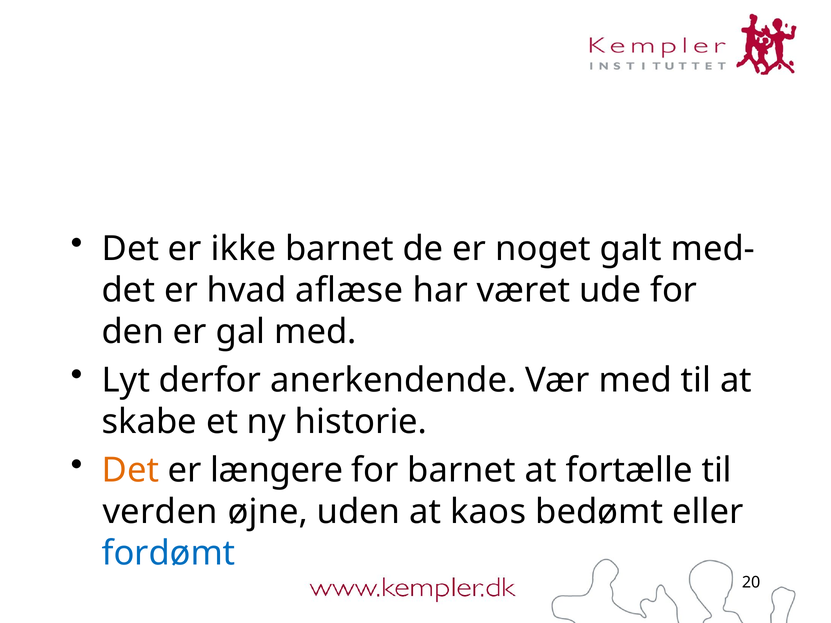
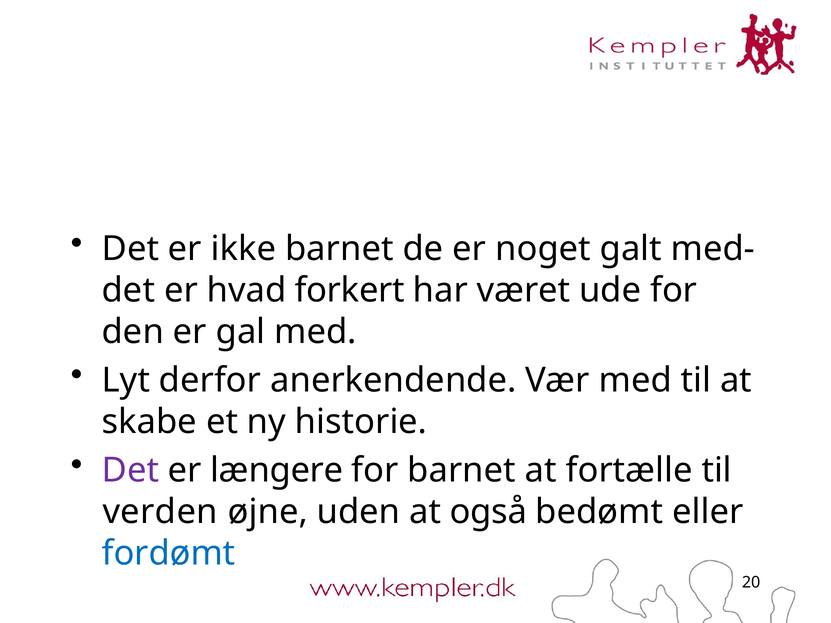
aflæse: aflæse -> forkert (350, 290)
Det colour: orange -> purple (130, 471)
kaos: kaos -> også (488, 512)
